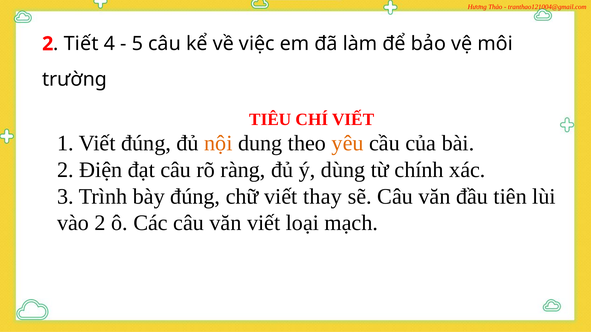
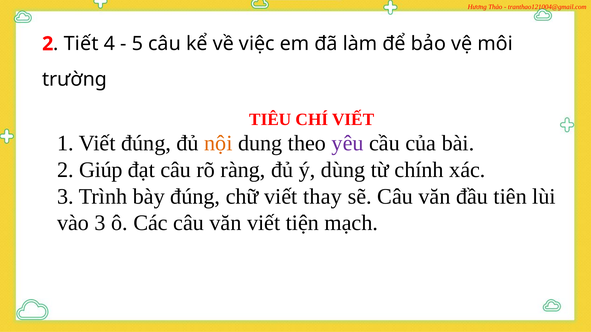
yêu colour: orange -> purple (348, 143)
Điện: Điện -> Giúp (101, 170)
vào 2: 2 -> 3 (100, 223)
loại: loại -> tiện (302, 223)
